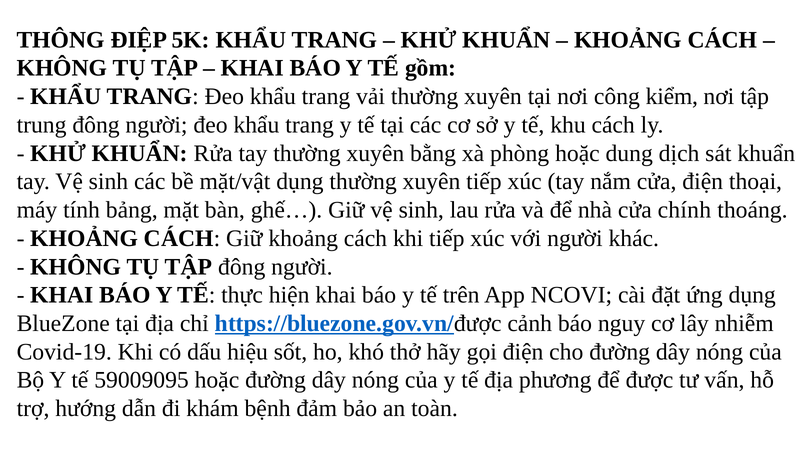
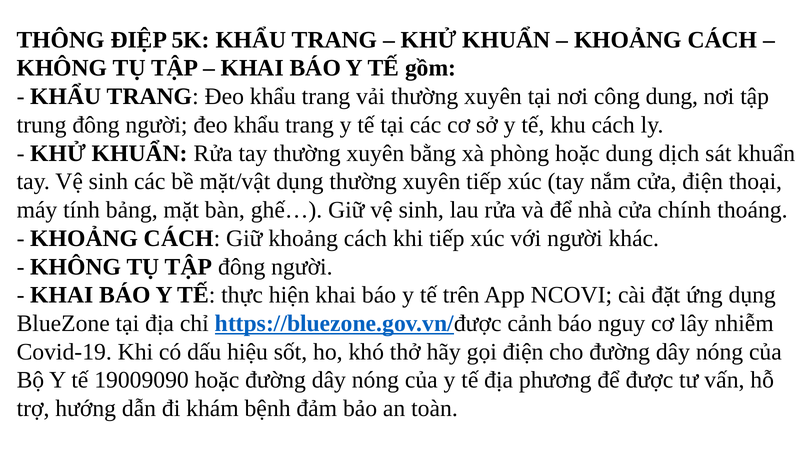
công kiểm: kiểm -> dung (672, 97)
59009095: 59009095 -> 19009090 (142, 380)
